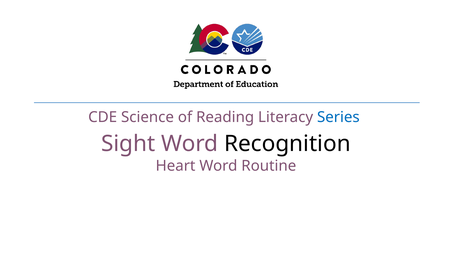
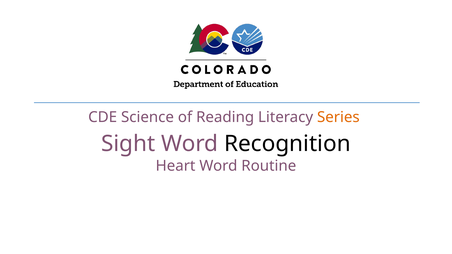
Series colour: blue -> orange (338, 117)
